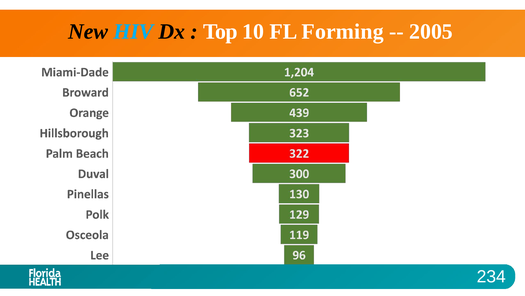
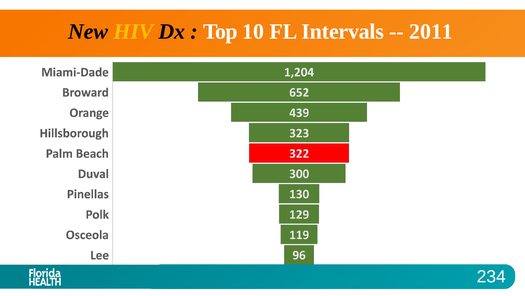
HIV colour: light blue -> yellow (134, 31)
Forming: Forming -> Intervals (343, 31)
2005: 2005 -> 2011 (431, 31)
